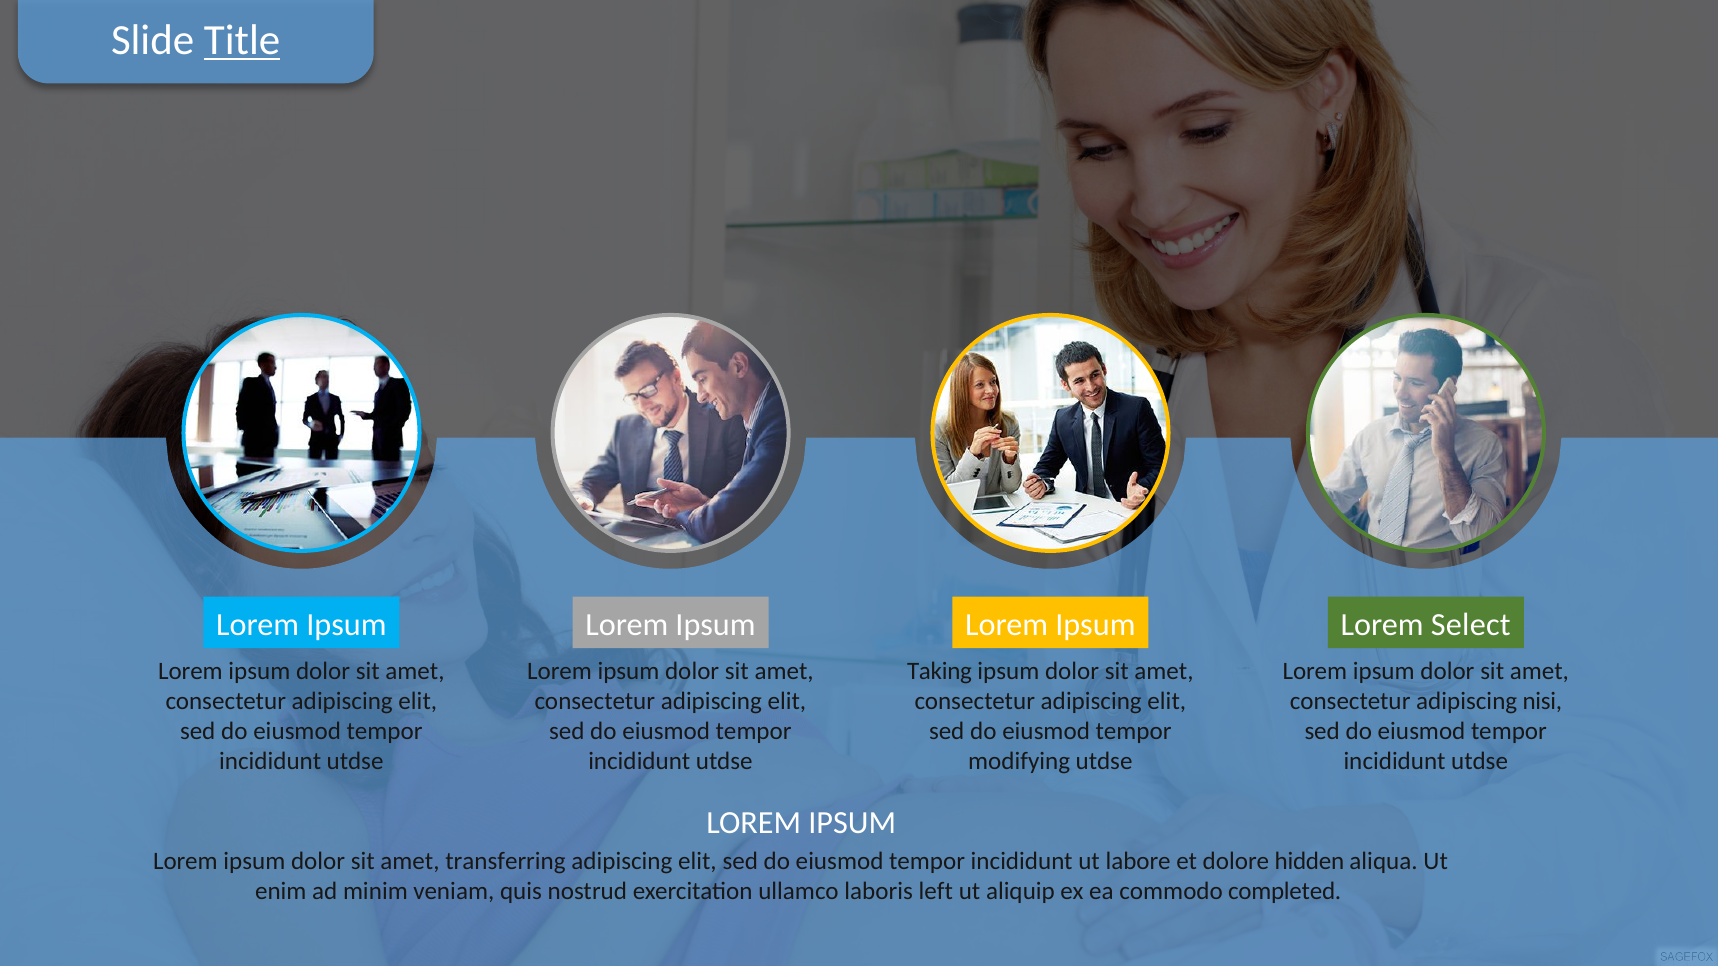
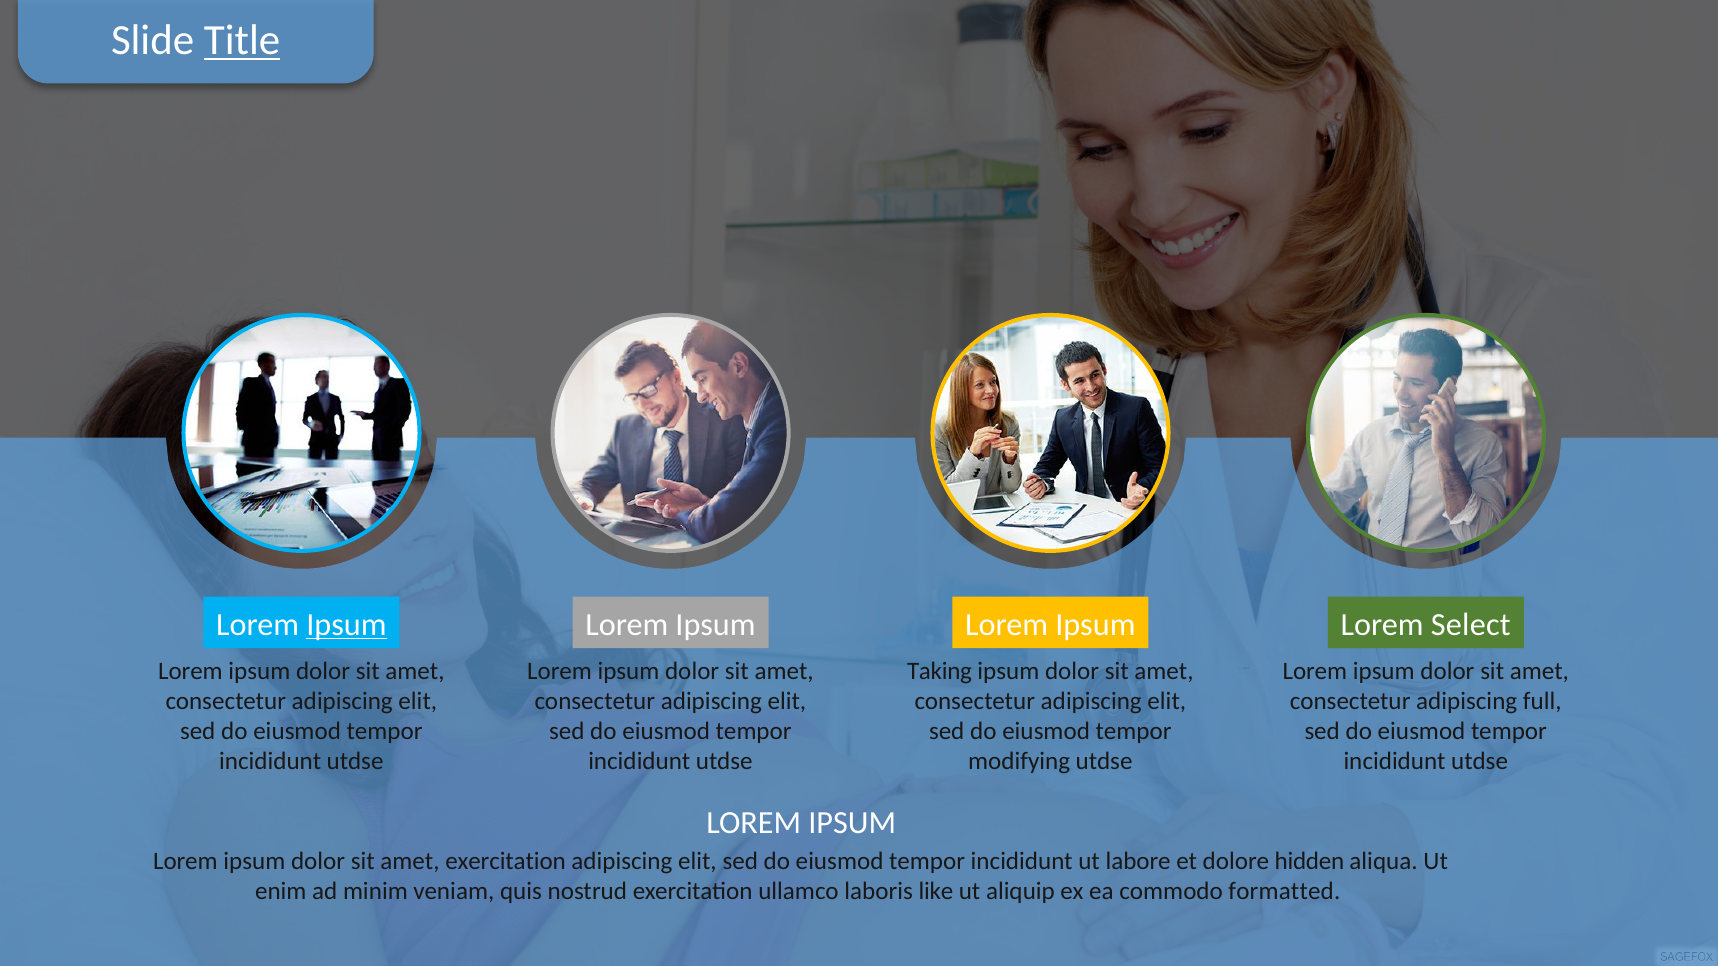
Ipsum underline: none -> present (346, 625)
nisi: nisi -> full (1542, 701)
amet transferring: transferring -> exercitation (506, 862)
left: left -> like (936, 892)
completed: completed -> formatted (1284, 892)
